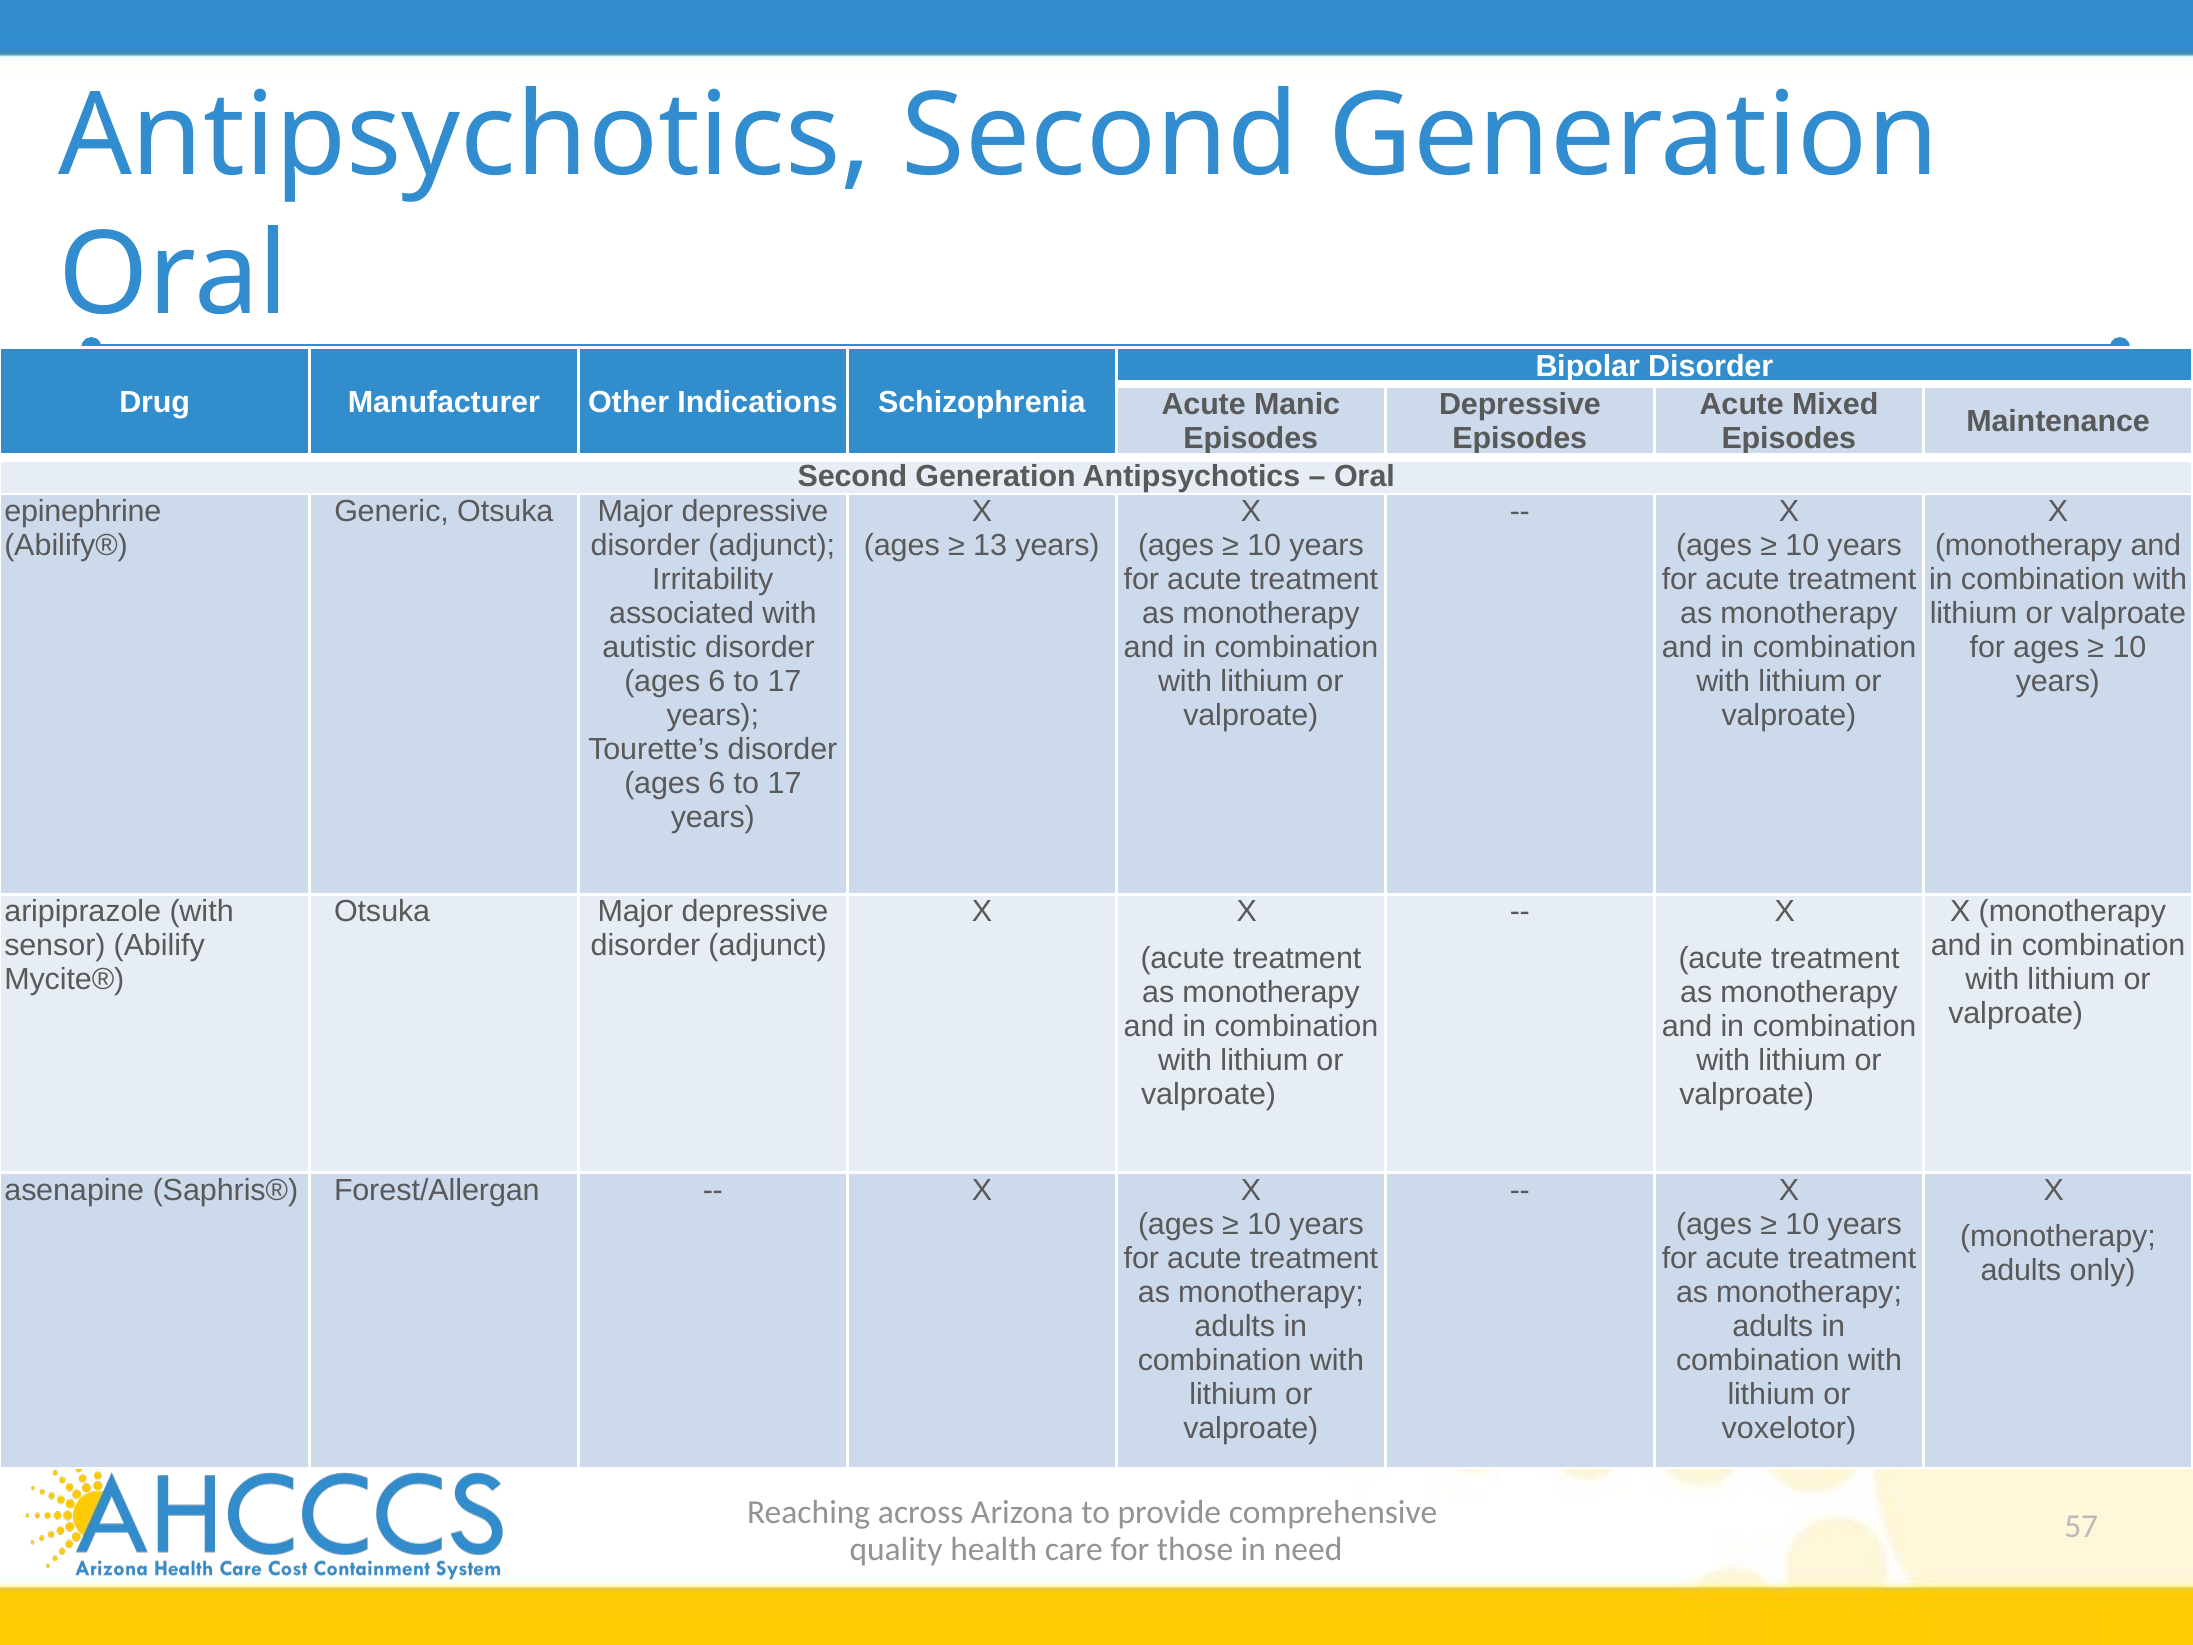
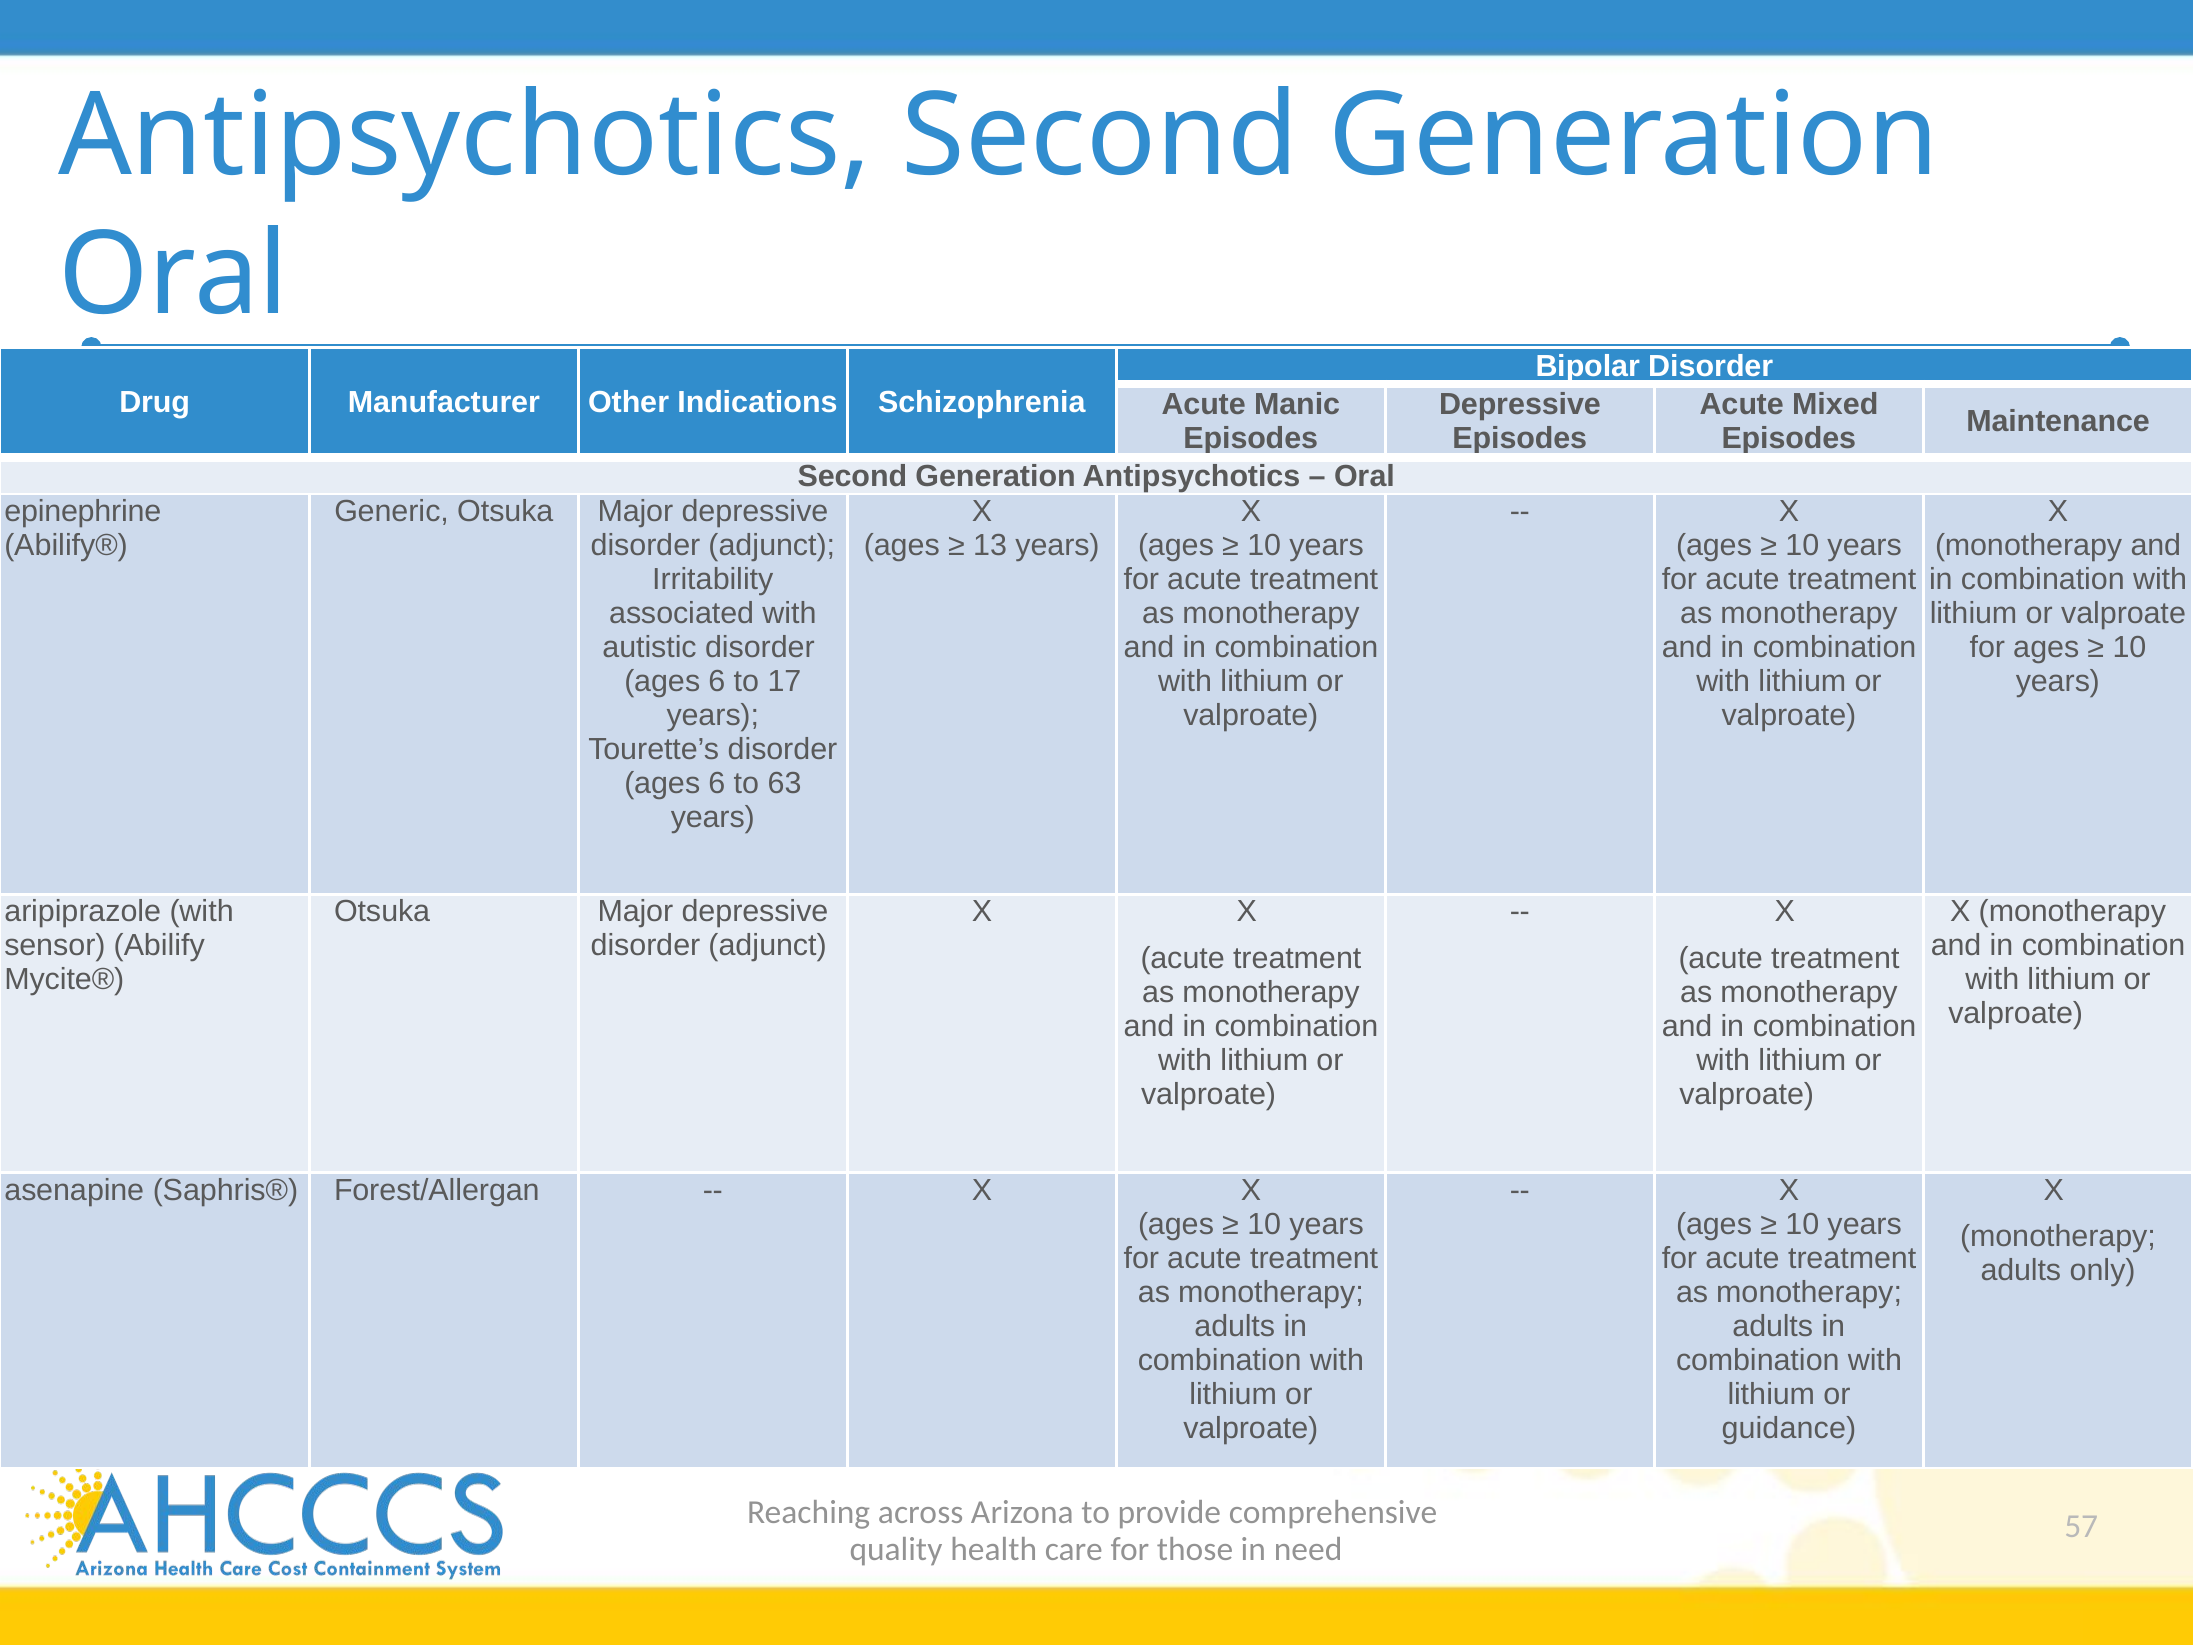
17: 17 -> 63 (785, 784)
voxelotor: voxelotor -> guidance (1789, 1428)
